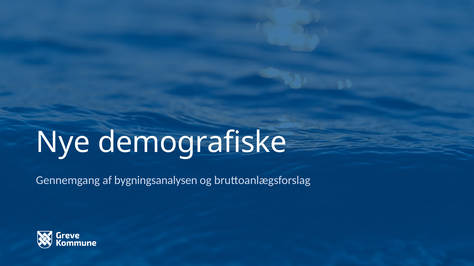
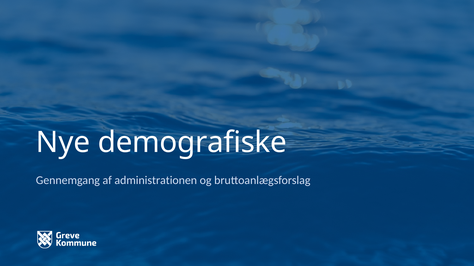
bygningsanalysen: bygningsanalysen -> administrationen (156, 181)
